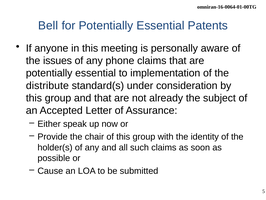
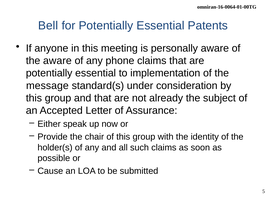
the issues: issues -> aware (57, 61)
distribute: distribute -> message (47, 85)
